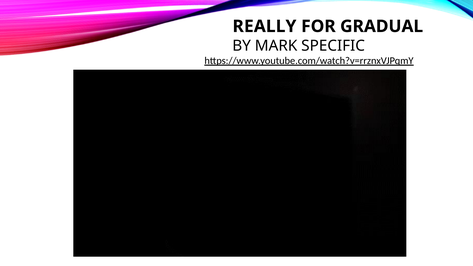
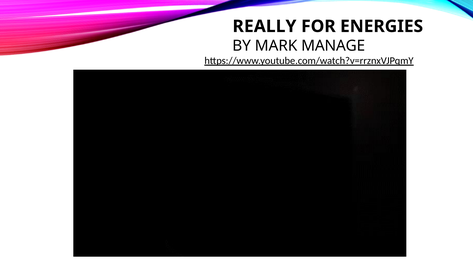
GRADUAL: GRADUAL -> ENERGIES (382, 26)
SPECIFIC: SPECIFIC -> MANAGE (333, 46)
